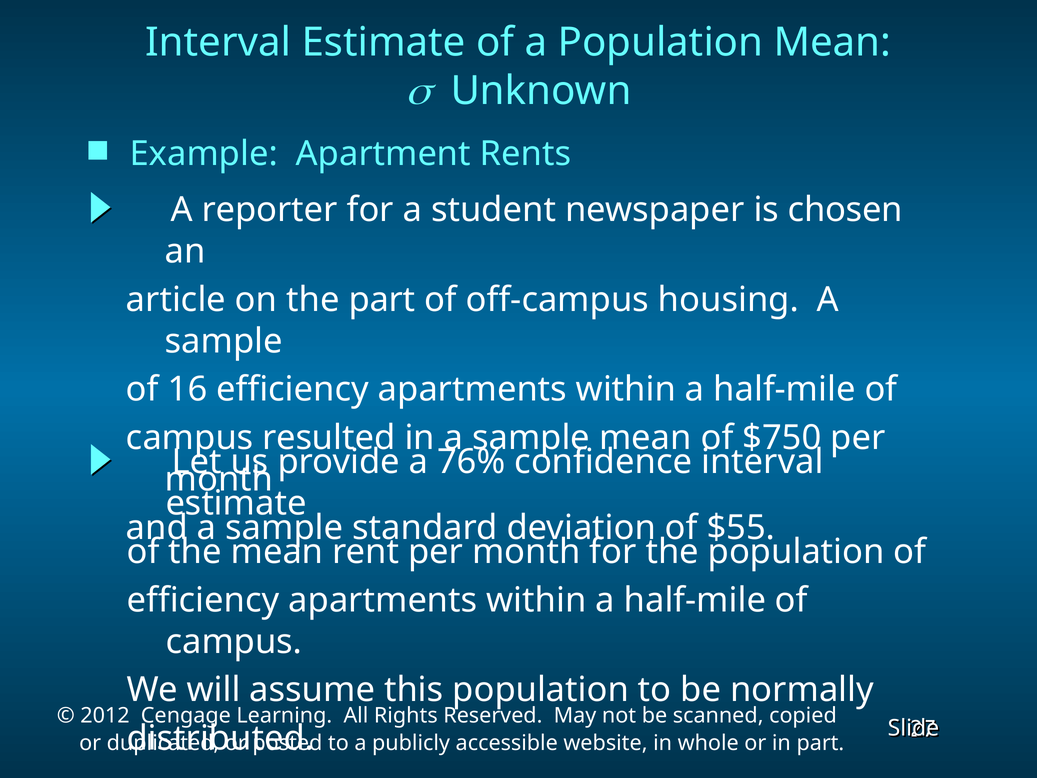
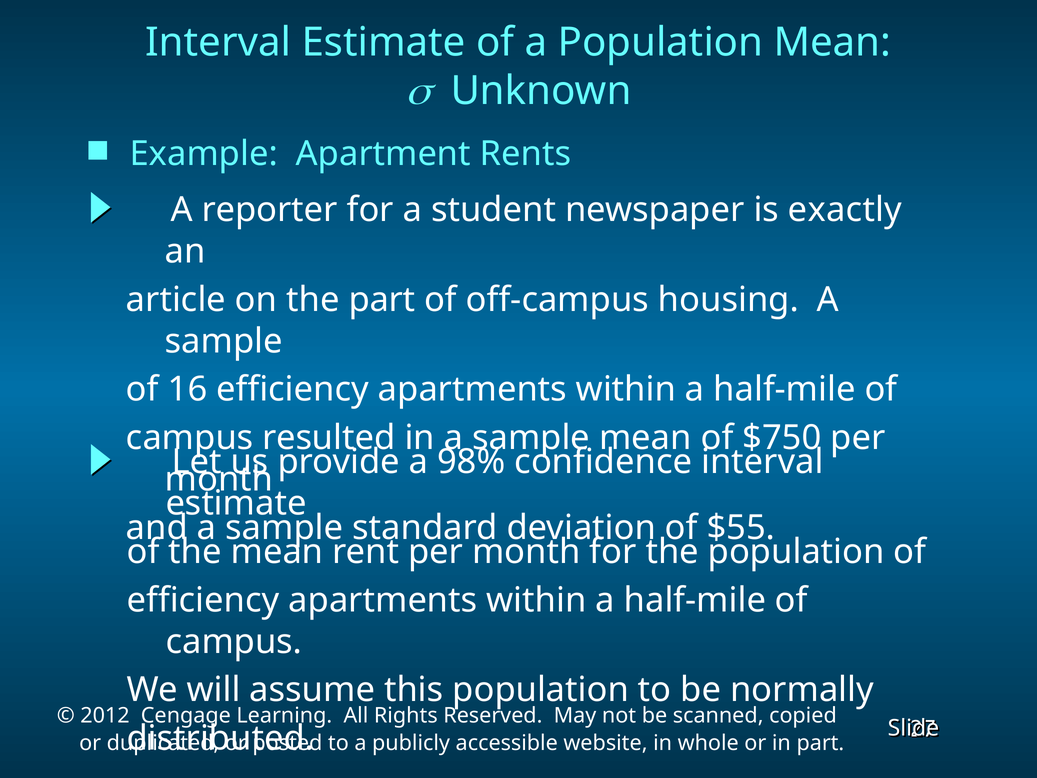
chosen: chosen -> exactly (845, 210)
76%: 76% -> 98% (471, 462)
